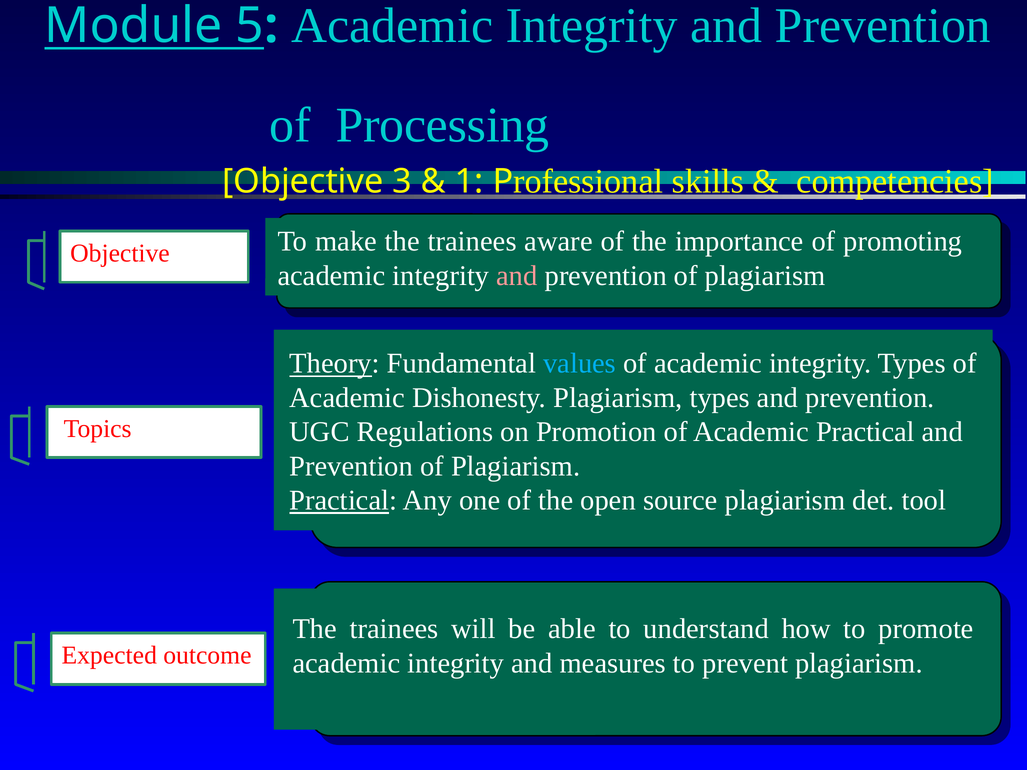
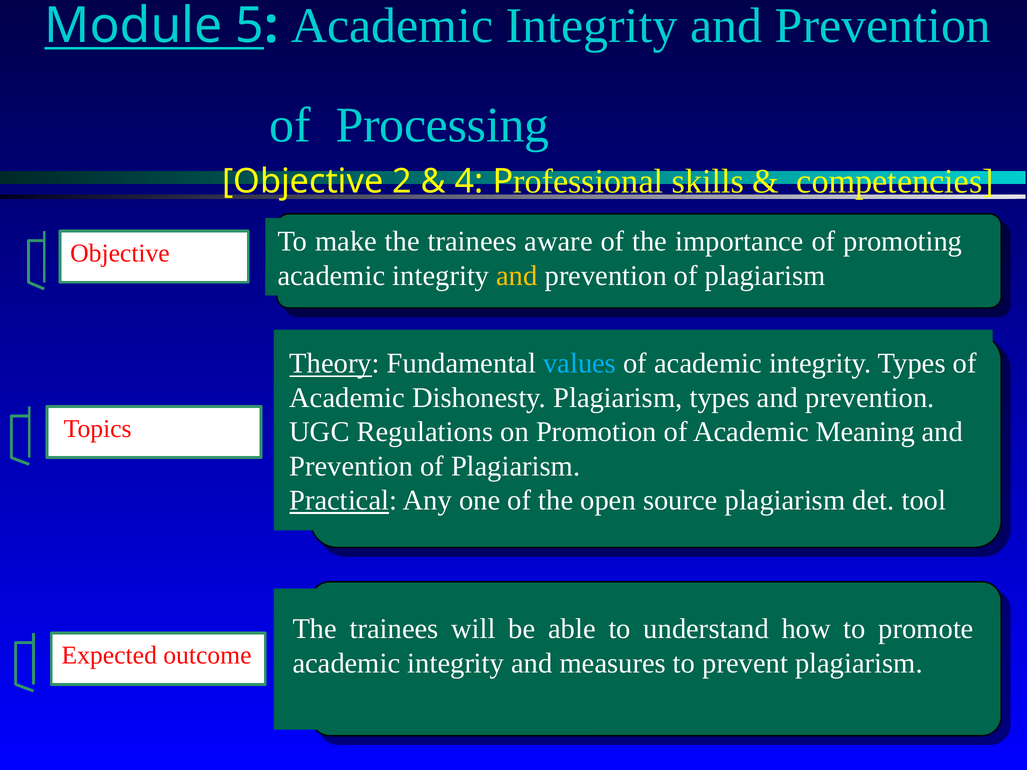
3: 3 -> 2 (402, 181)
1: 1 -> 4 (469, 181)
and colour: pink -> yellow (517, 276)
Academic Practical: Practical -> Meaning (865, 432)
